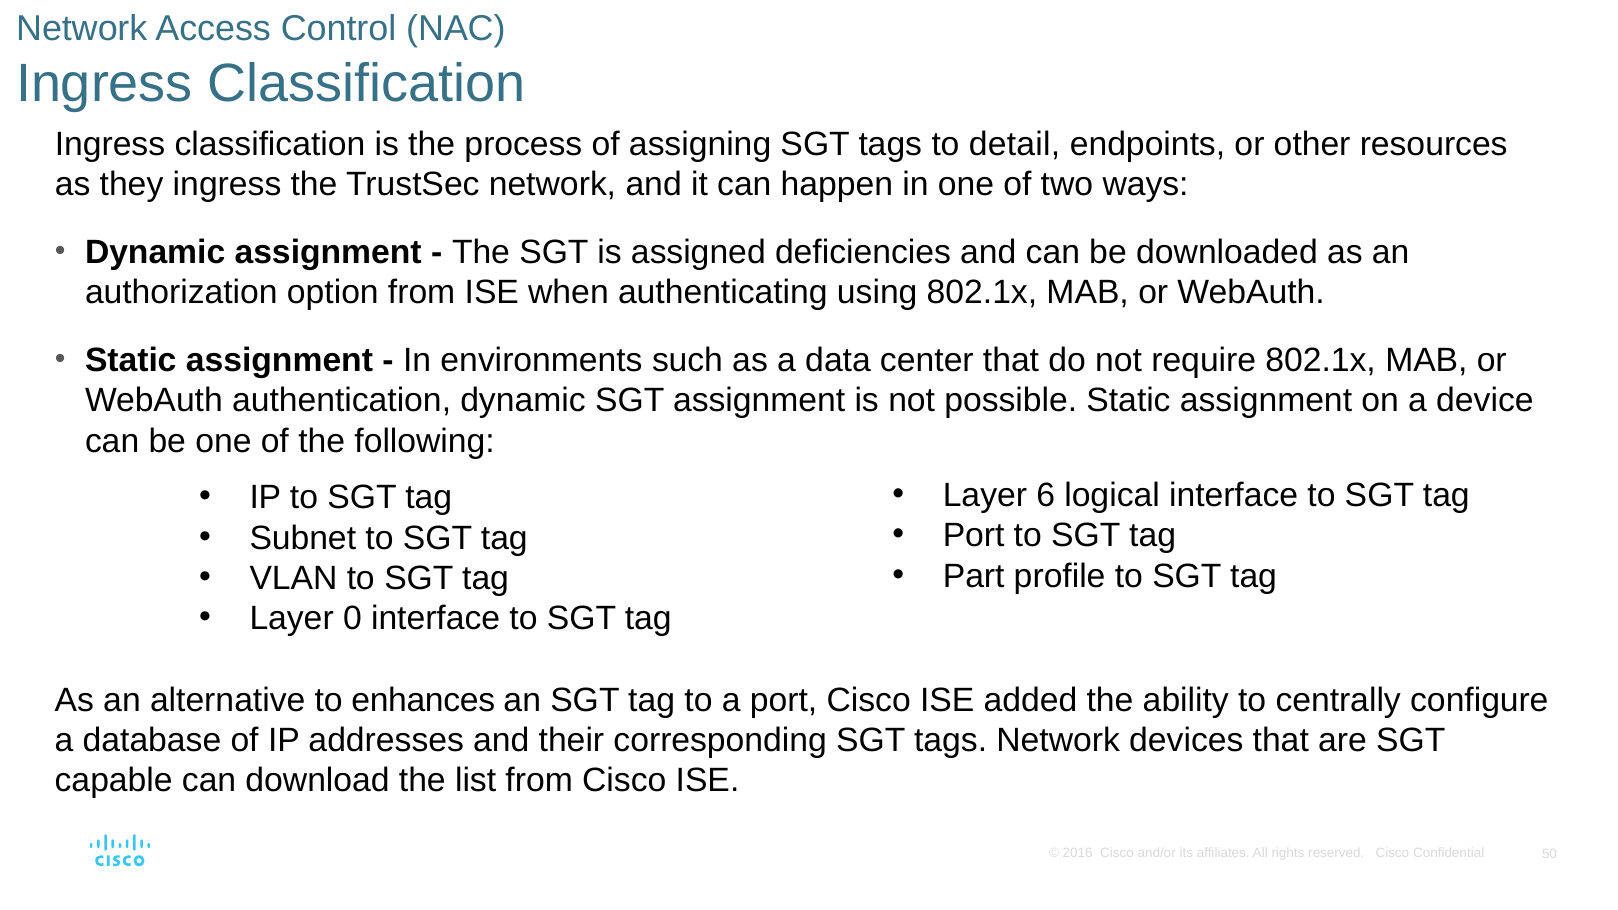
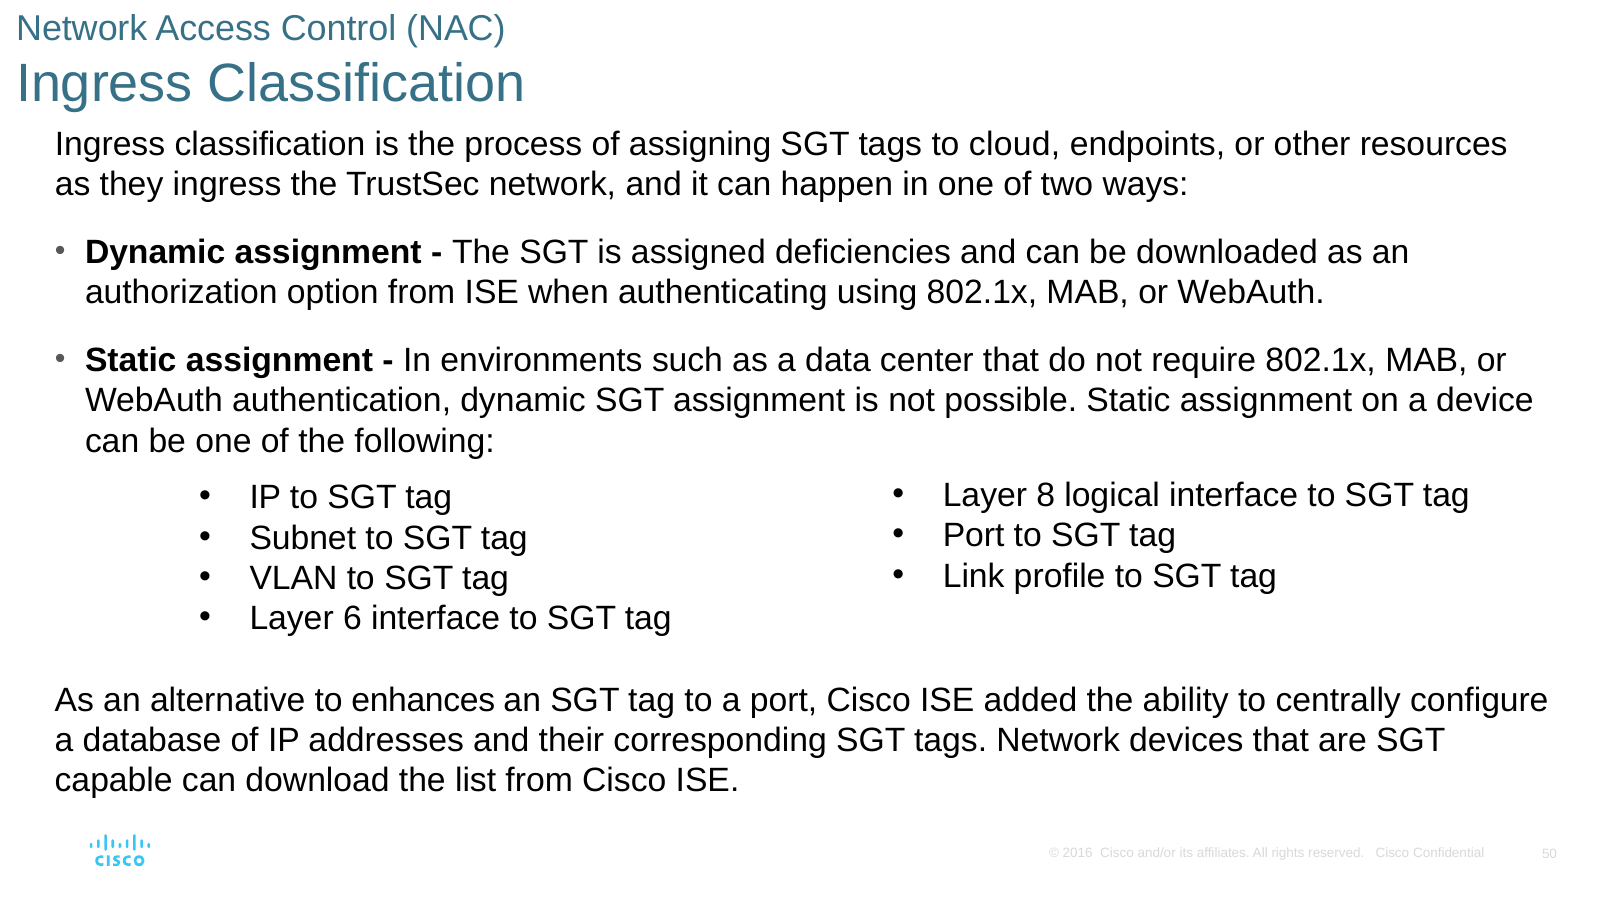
detail: detail -> cloud (1015, 144)
6: 6 -> 8 (1046, 495)
Part: Part -> Link (974, 576)
0: 0 -> 6 (352, 619)
